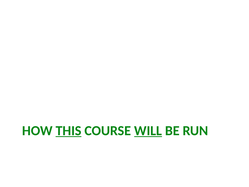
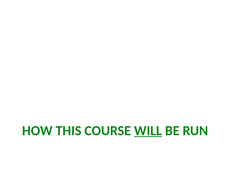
THIS underline: present -> none (69, 131)
